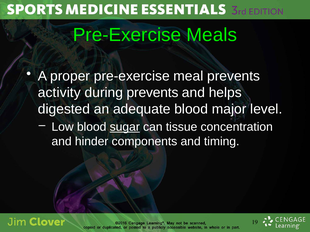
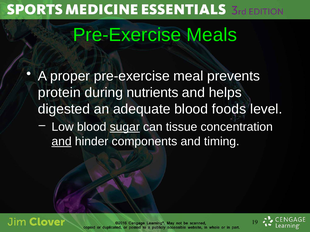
activity: activity -> protein (59, 93)
during prevents: prevents -> nutrients (153, 93)
major: major -> foods (229, 109)
and underline: none -> present (62, 142)
